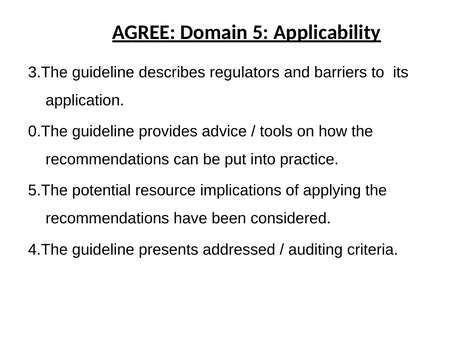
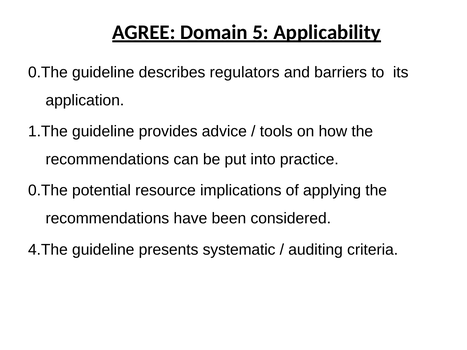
3.The: 3.The -> 0.The (48, 72)
0.The: 0.The -> 1.The (48, 131)
5.The: 5.The -> 0.The (48, 191)
addressed: addressed -> systematic (239, 250)
